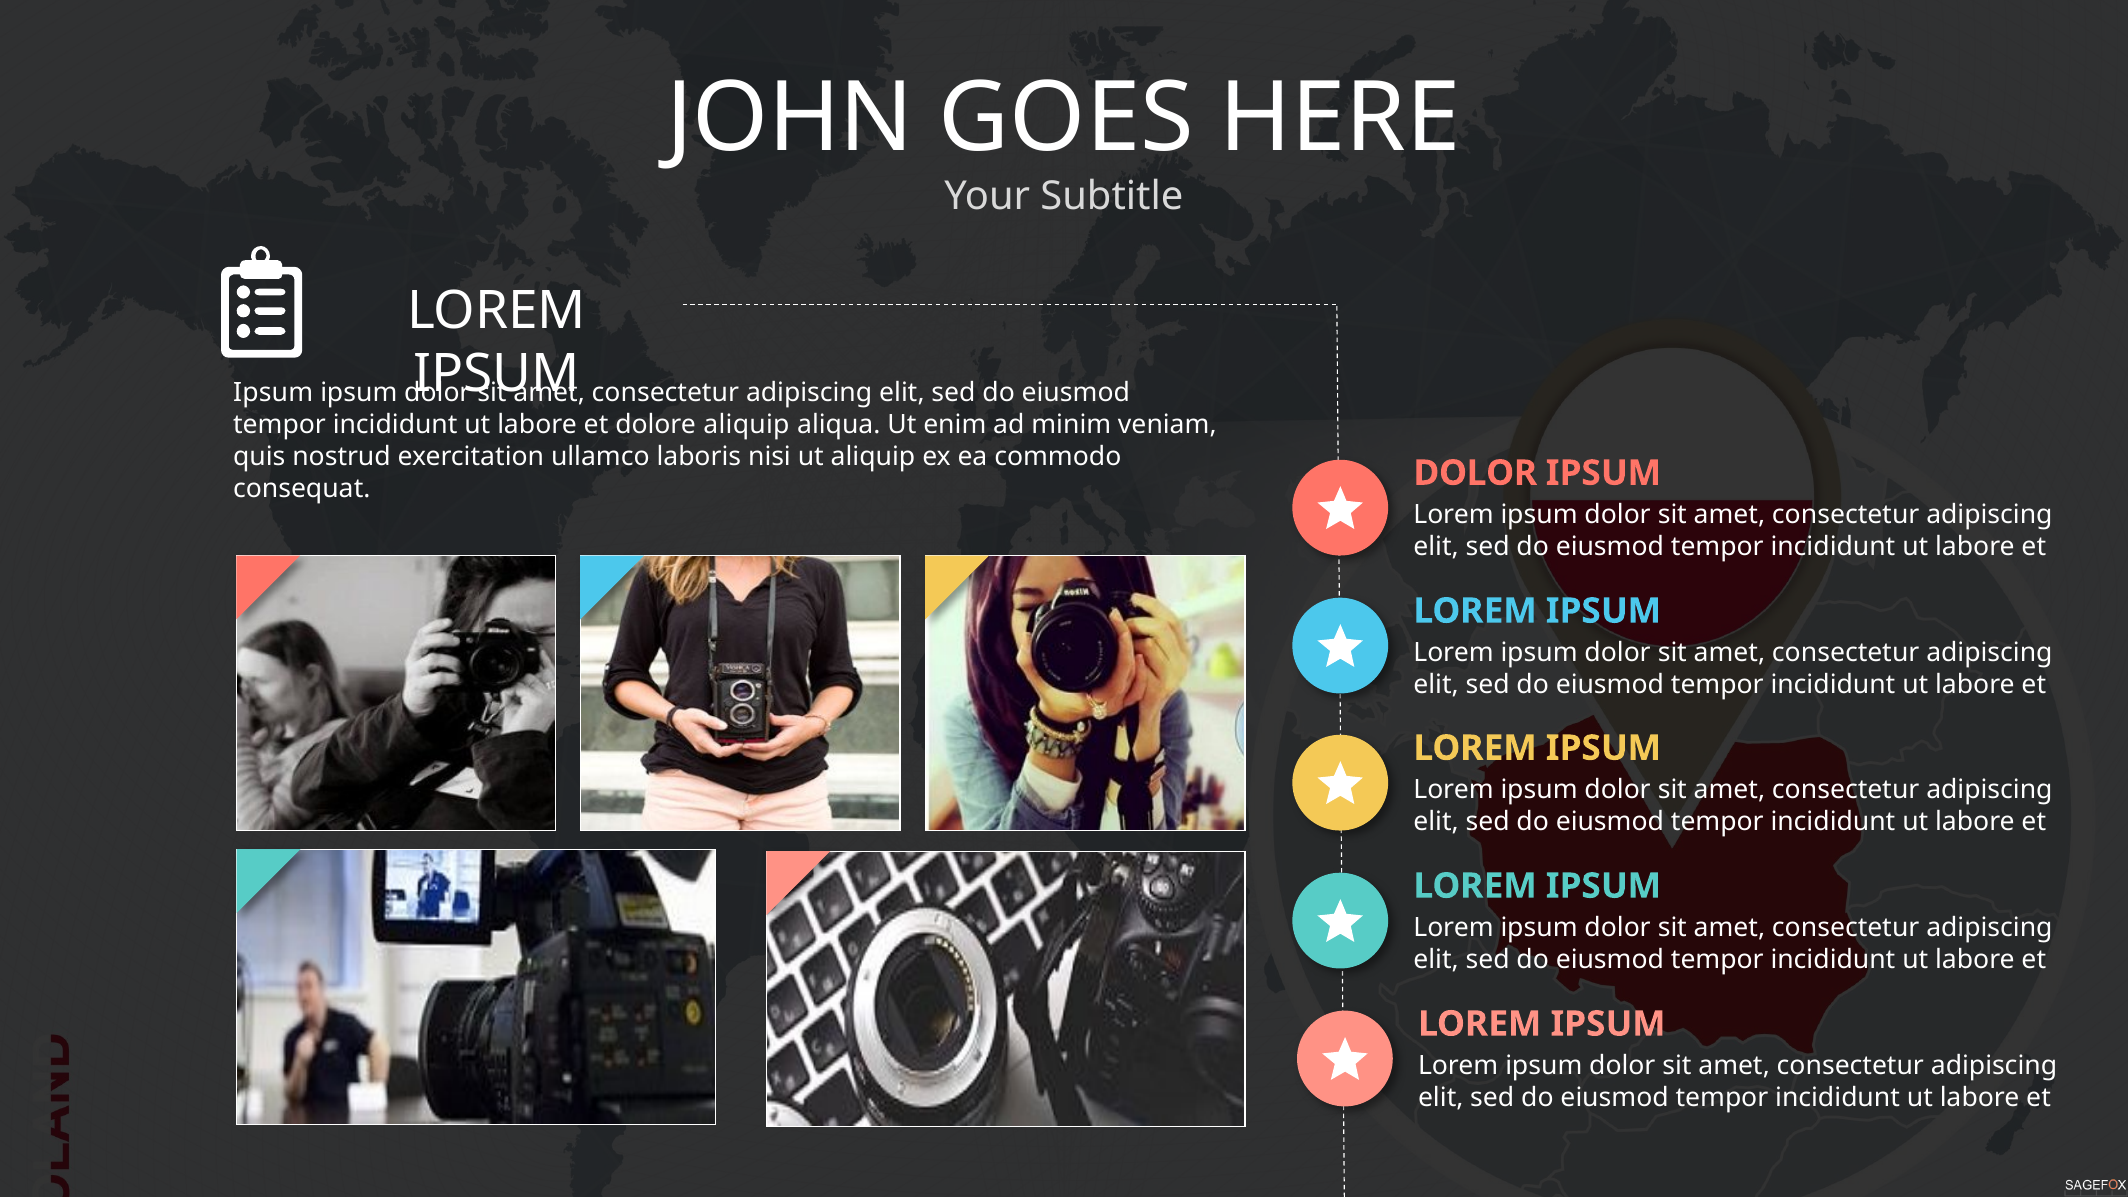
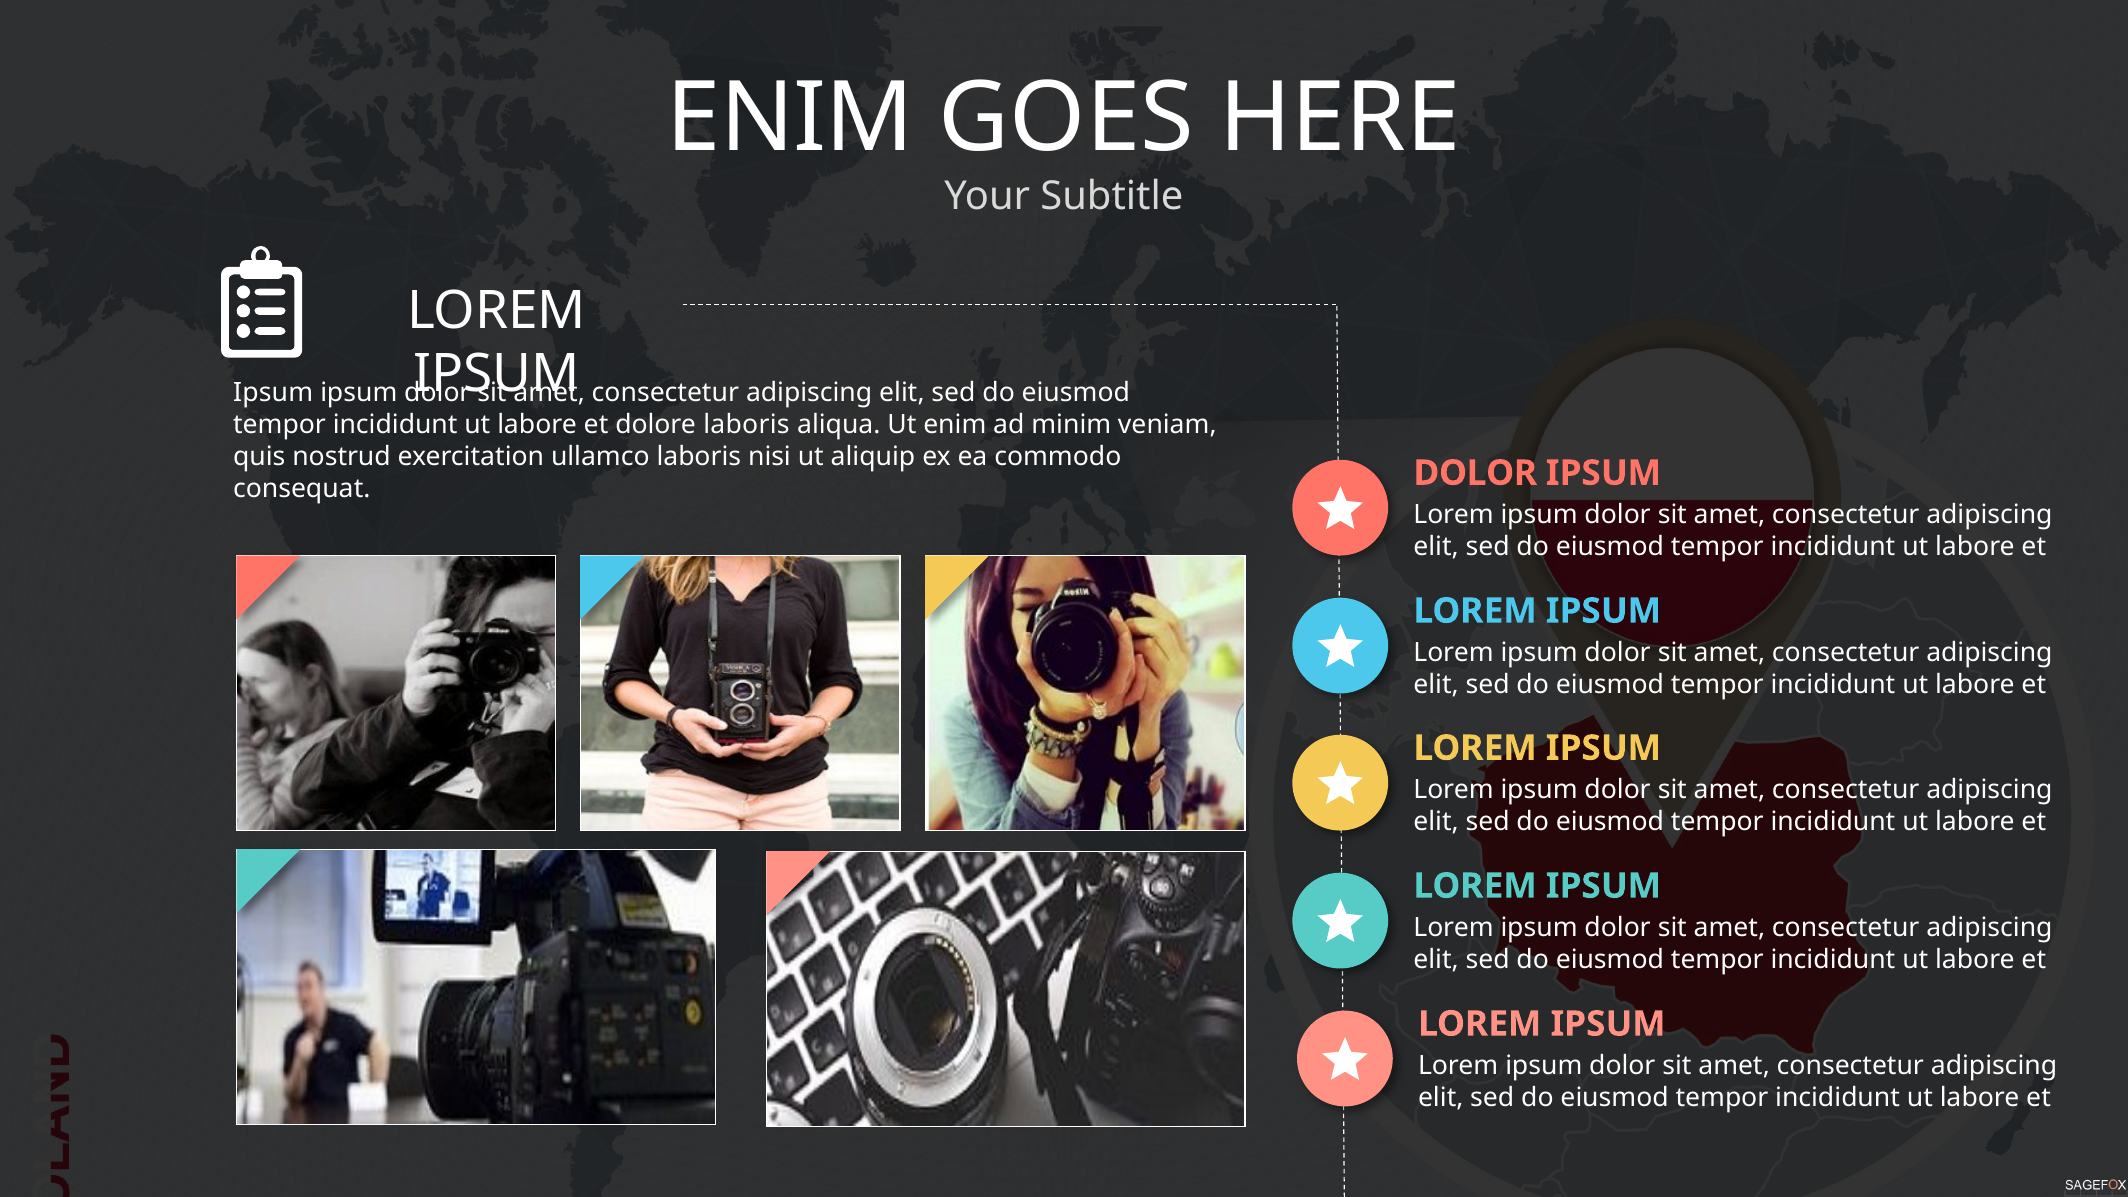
JOHN: JOHN -> ENIM (790, 118)
dolore aliquip: aliquip -> laboris (746, 425)
